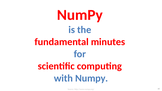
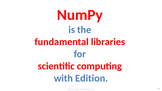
minutes: minutes -> libraries (108, 42)
with Numpy: Numpy -> Edition (92, 78)
